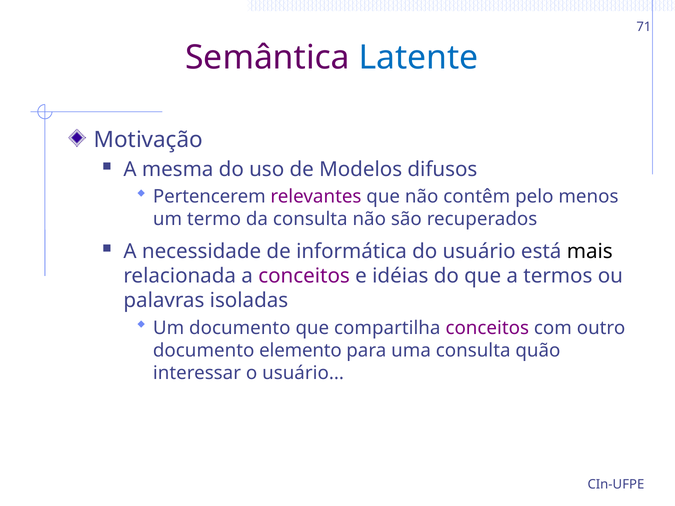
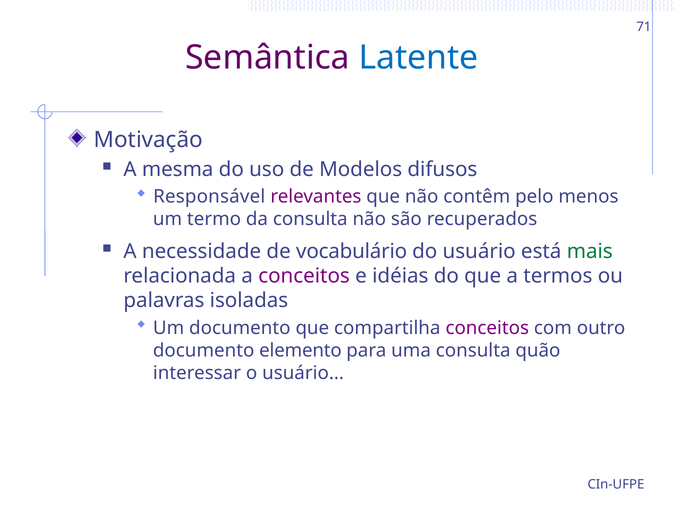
Pertencerem: Pertencerem -> Responsável (209, 197)
informática: informática -> vocabulário (352, 251)
mais colour: black -> green (590, 251)
